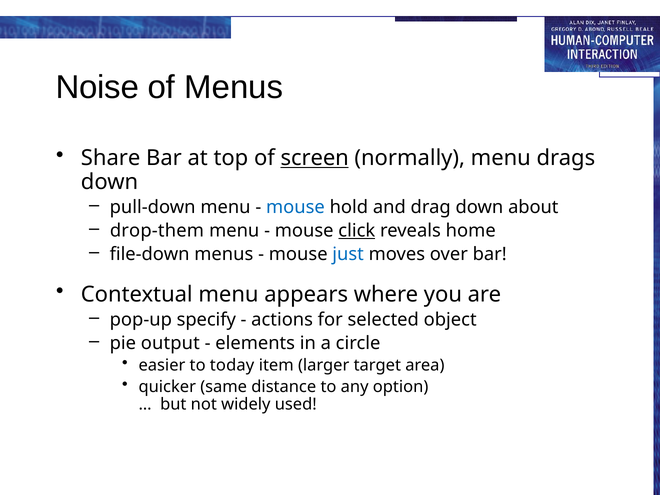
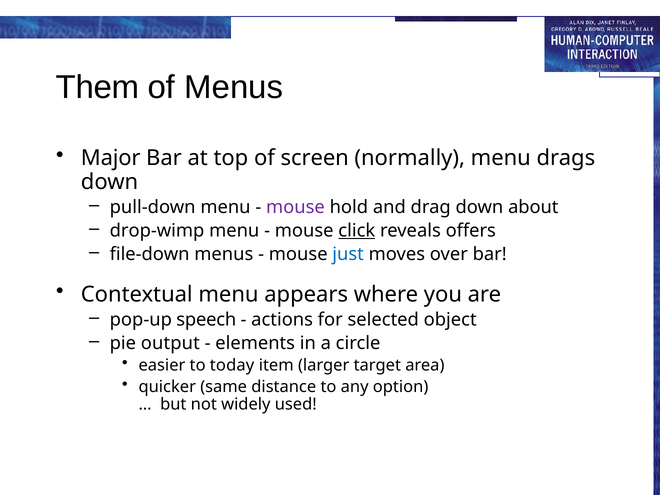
Noise: Noise -> Them (97, 88)
Share: Share -> Major (111, 158)
screen underline: present -> none (315, 158)
mouse colour: blue -> purple (295, 207)
drop-them: drop-them -> drop-wimp (157, 231)
home: home -> offers (471, 231)
specify: specify -> speech (206, 320)
